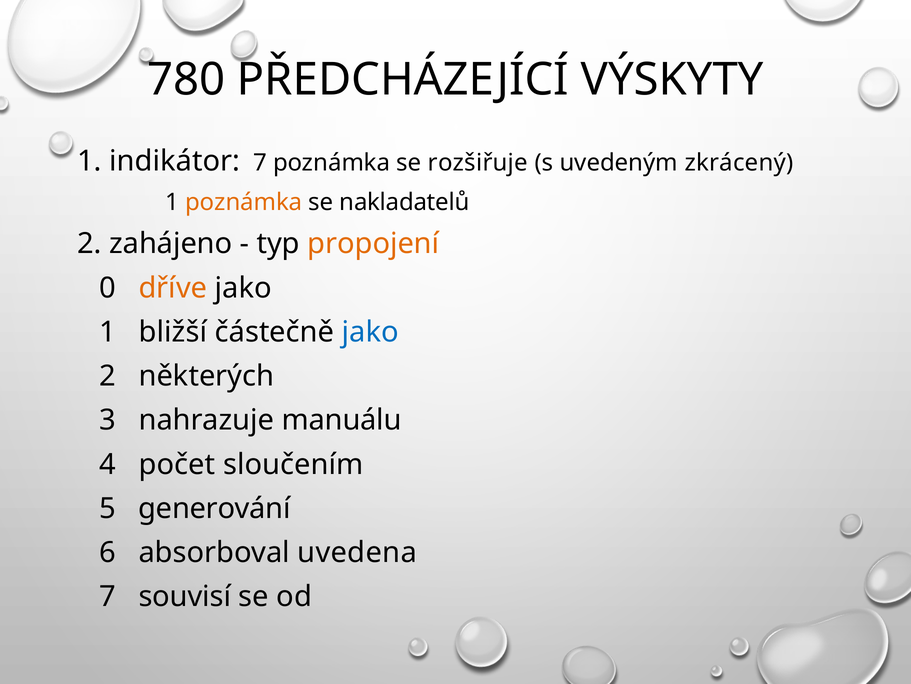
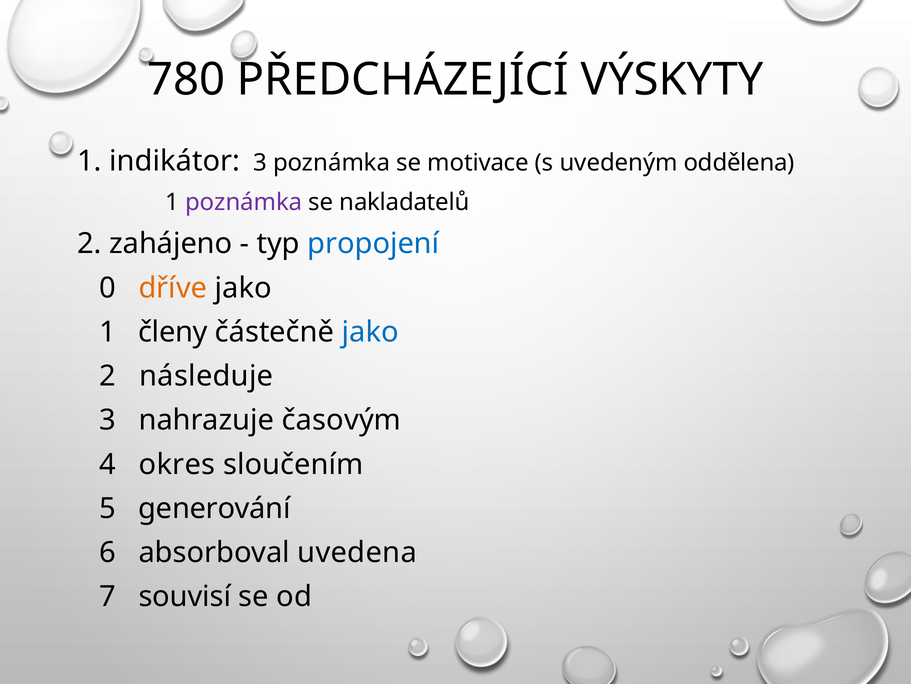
indikátor 7: 7 -> 3 (260, 163)
rozšiřuje: rozšiřuje -> motivace (478, 163)
zkrácený: zkrácený -> oddělena (739, 163)
poznámka colour: orange -> purple (244, 202)
propojení colour: orange -> blue (373, 244)
bližší: bližší -> členy (173, 332)
některých: některých -> následuje (206, 376)
manuálu: manuálu -> časovým (341, 420)
počet: počet -> okres (177, 464)
